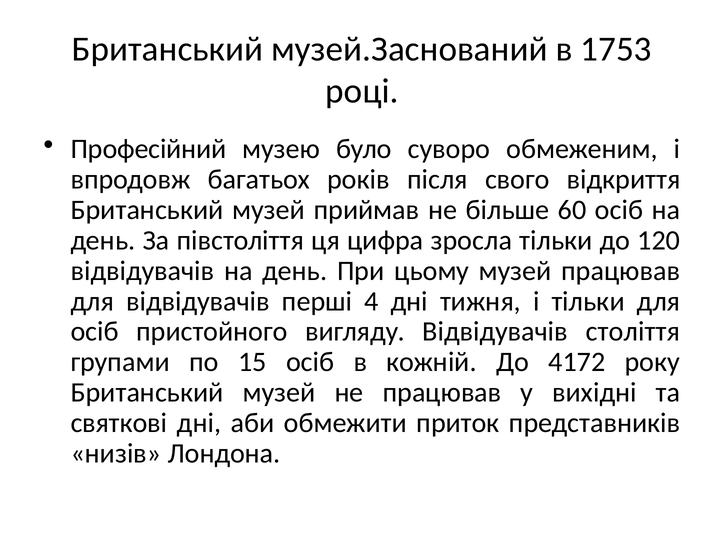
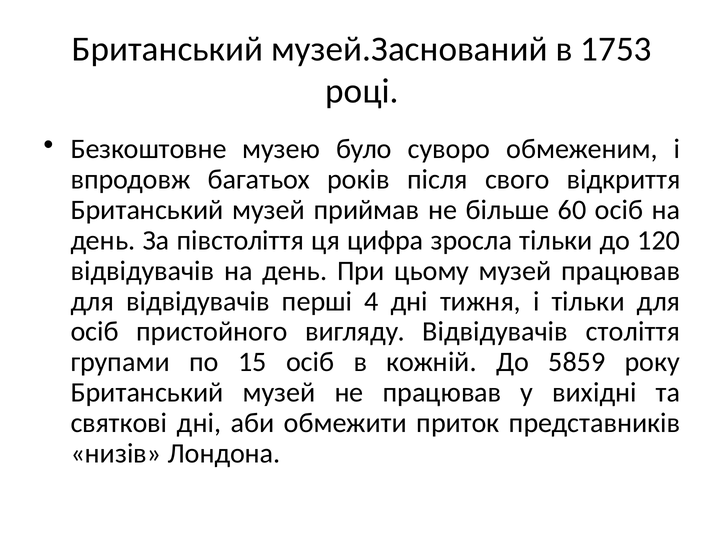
Професійний: Професійний -> Безкоштовне (149, 149)
4172: 4172 -> 5859 (577, 362)
